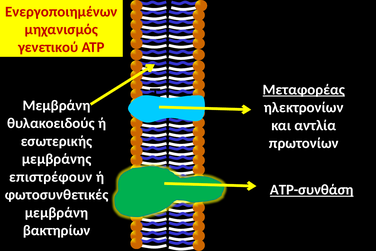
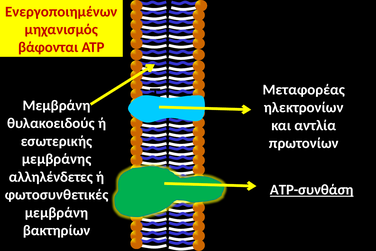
γενετικού: γενετικού -> βάφονται (48, 47)
Μεταφορέας underline: present -> none (304, 90)
επιστρέφουν: επιστρέφουν -> αλληλένδετες (51, 177)
